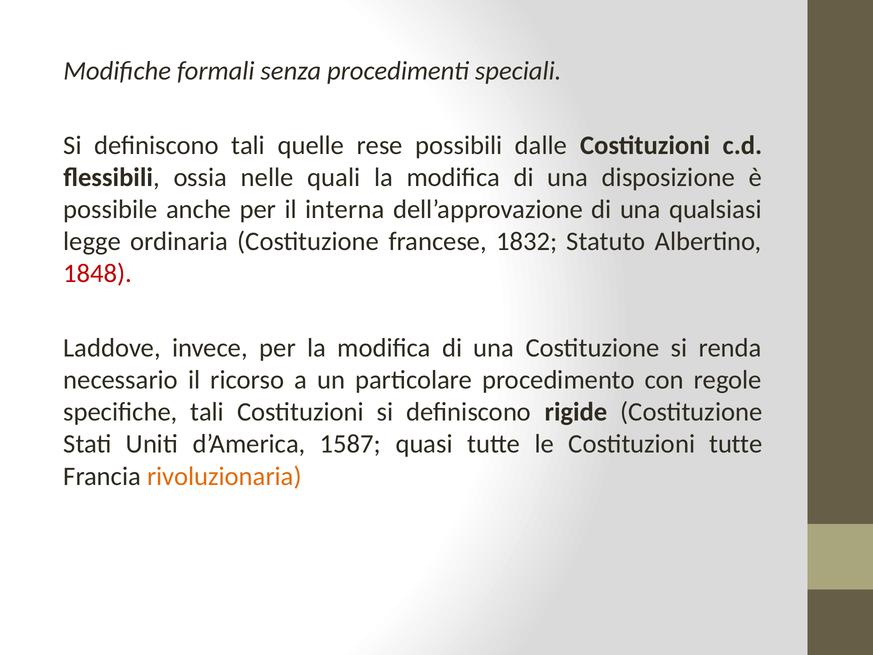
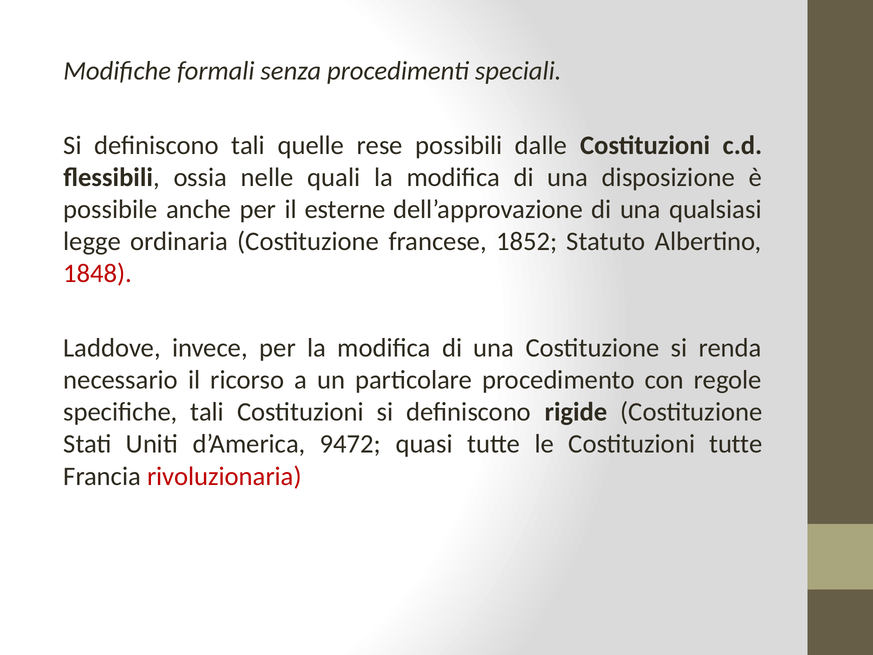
interna: interna -> esterne (345, 209)
1832: 1832 -> 1852 (527, 241)
1587: 1587 -> 9472 (351, 444)
rivoluzionaria colour: orange -> red (224, 476)
